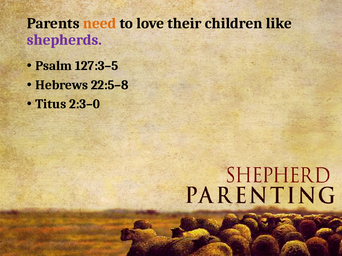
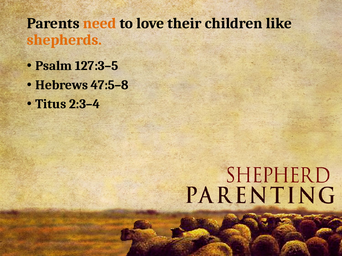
shepherds colour: purple -> orange (64, 40)
22:5–8: 22:5–8 -> 47:5–8 (110, 85)
2:3–0: 2:3–0 -> 2:3–4 (84, 104)
